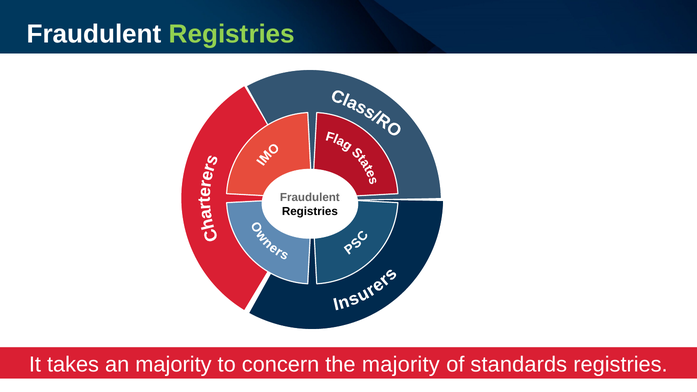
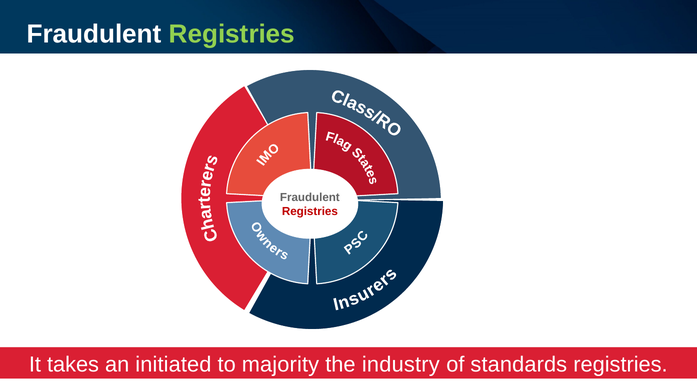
Registries colour: black -> red (310, 212)
an majority: majority -> initiated (173, 364)
concern: concern -> majority (280, 364)
the majority: majority -> industry (401, 364)
